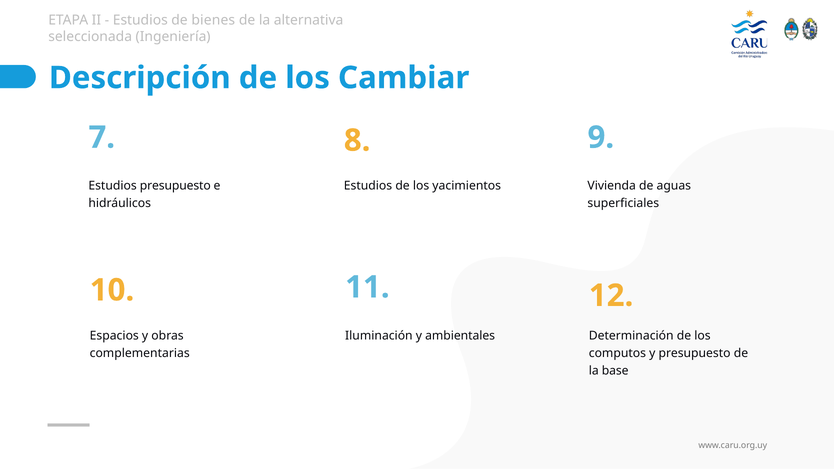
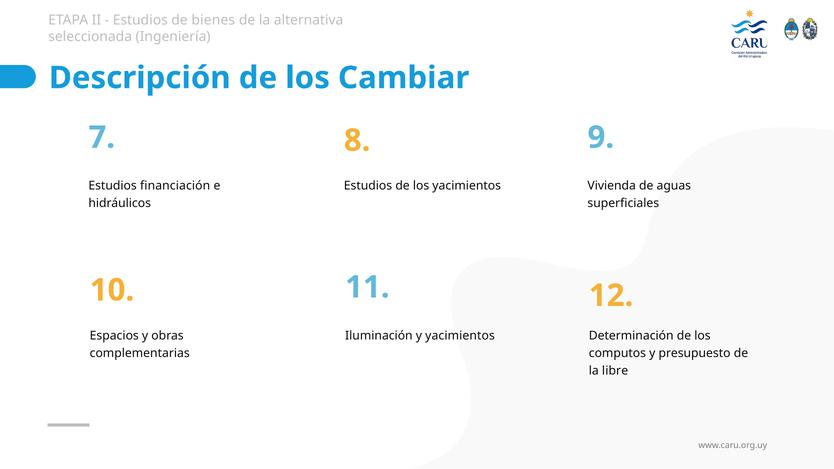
Estudios presupuesto: presupuesto -> financiación (175, 186)
y ambientales: ambientales -> yacimientos (460, 336)
base: base -> libre (615, 371)
